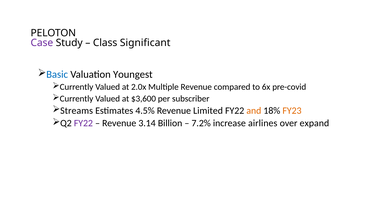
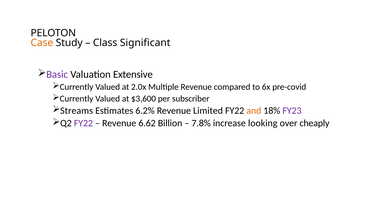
Case colour: purple -> orange (42, 43)
Basic colour: blue -> purple (57, 74)
Youngest: Youngest -> Extensive (133, 74)
4.5%: 4.5% -> 6.2% (145, 111)
FY23 colour: orange -> purple (292, 111)
3.14: 3.14 -> 6.62 (147, 123)
7.2%: 7.2% -> 7.8% (201, 123)
airlines: airlines -> looking (263, 123)
expand: expand -> cheaply (314, 123)
